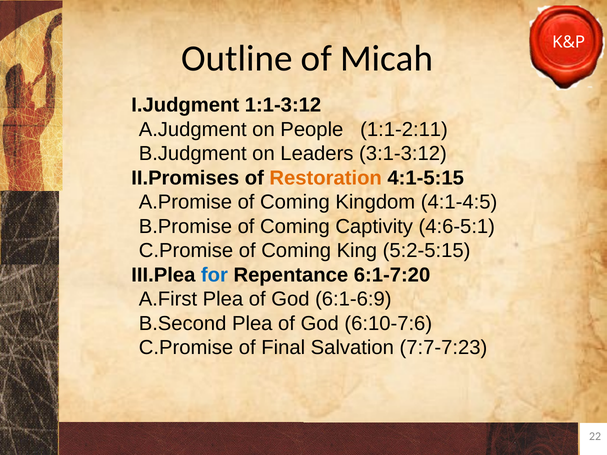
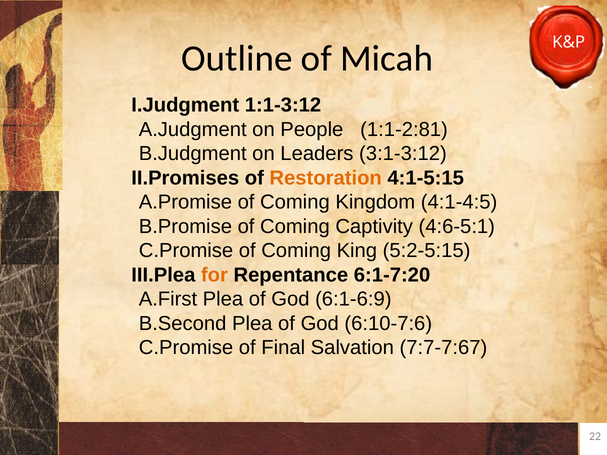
1:1-2:11: 1:1-2:11 -> 1:1-2:81 (404, 129)
for colour: blue -> orange (214, 275)
7:7-7:23: 7:7-7:23 -> 7:7-7:67 (443, 348)
